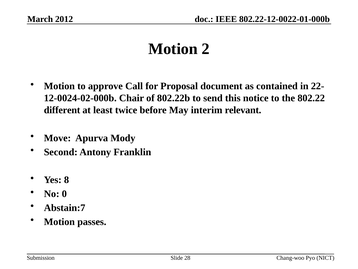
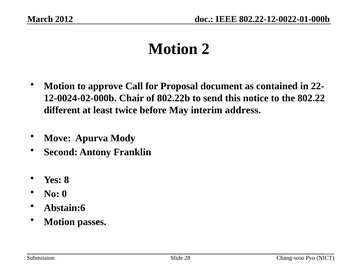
relevant: relevant -> address (243, 110)
Abstain:7: Abstain:7 -> Abstain:6 (65, 207)
